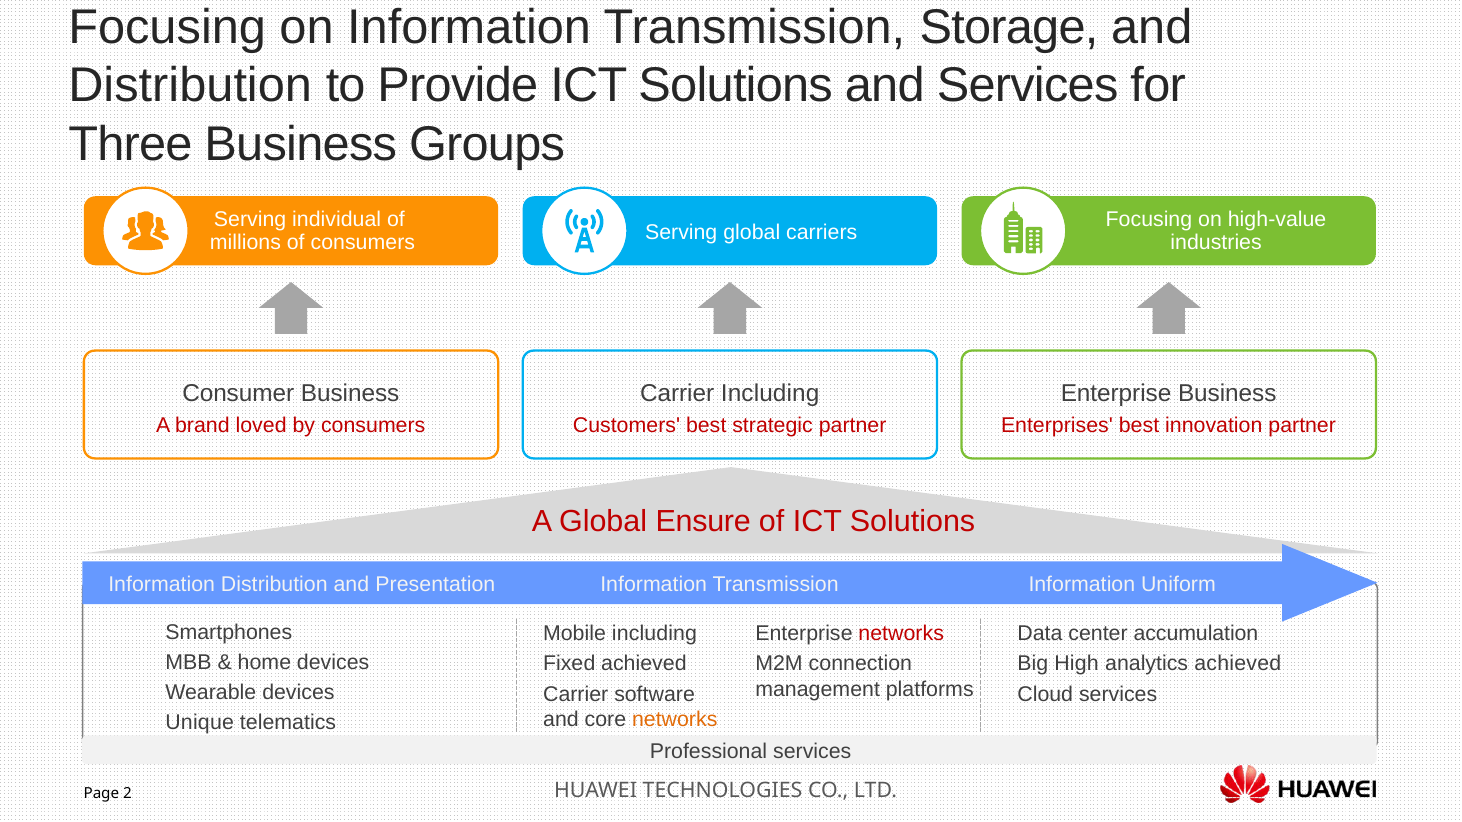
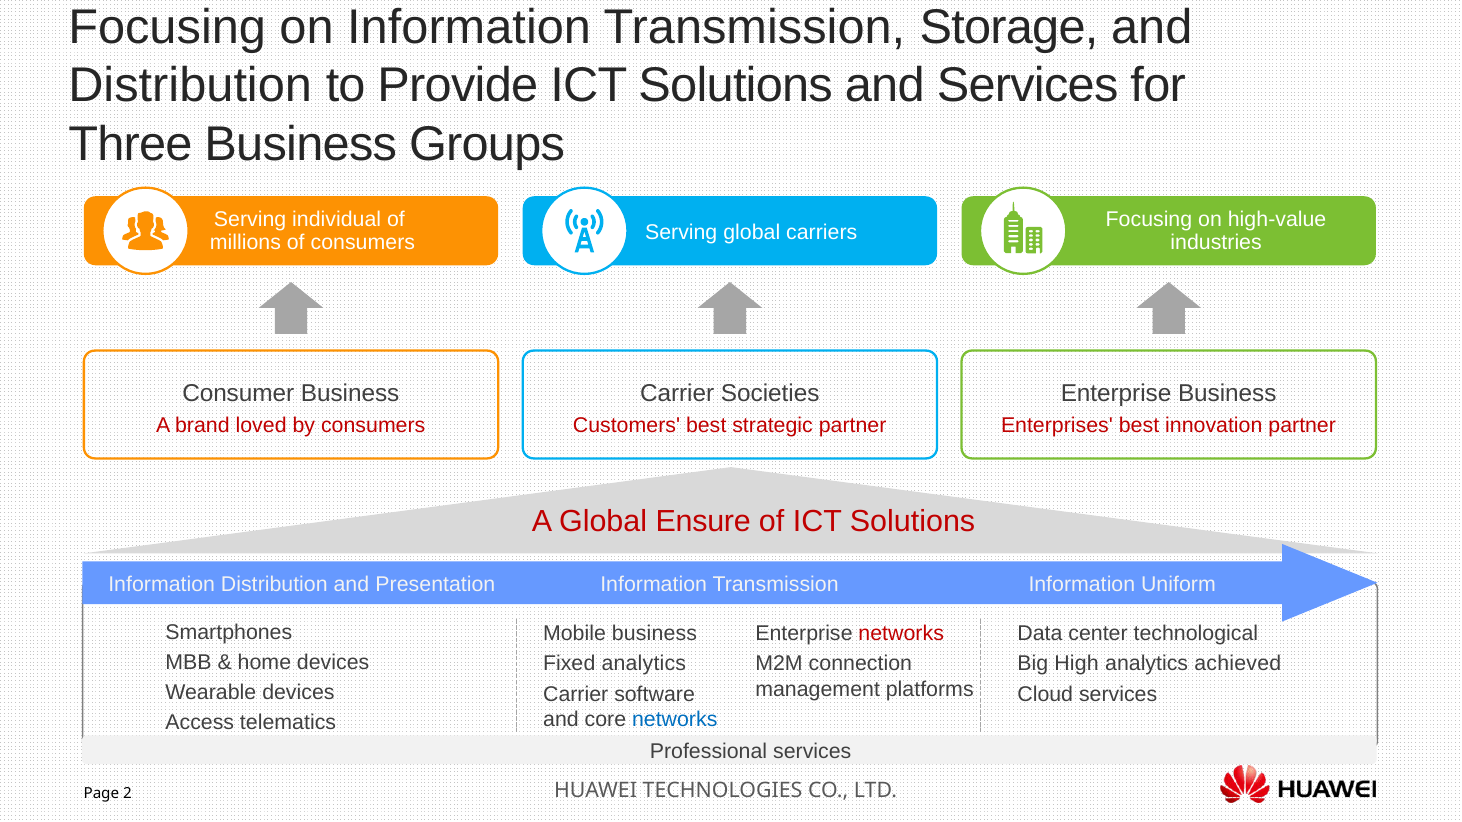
Carrier Including: Including -> Societies (770, 394)
Mobile including: including -> business (654, 634)
accumulation: accumulation -> technological (1196, 634)
Fixed achieved: achieved -> analytics (644, 664)
networks colour: orange -> blue (675, 720)
Unique: Unique -> Access (200, 723)
